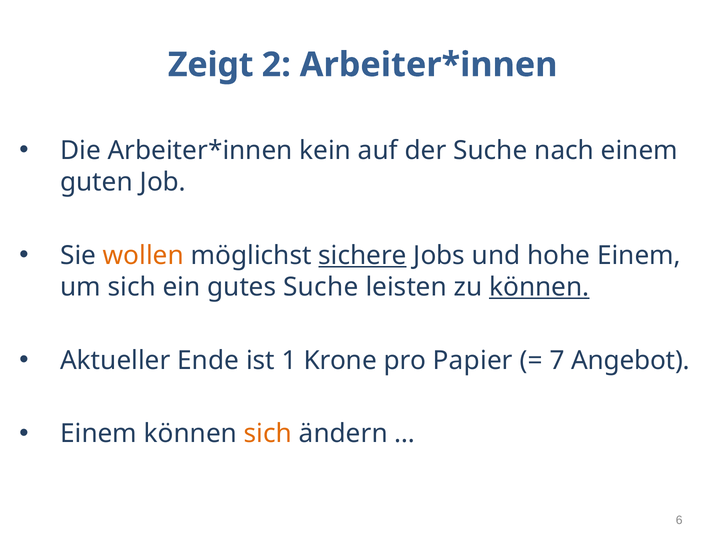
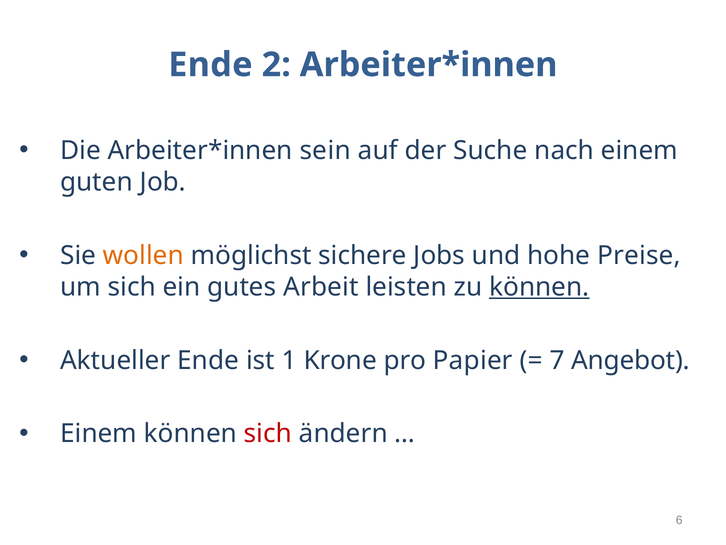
Zeigt: Zeigt -> Ende (210, 65)
kein: kein -> sein (325, 150)
sichere underline: present -> none (363, 255)
hohe Einem: Einem -> Preise (639, 255)
gutes Suche: Suche -> Arbeit (321, 287)
sich colour: orange -> red (268, 433)
